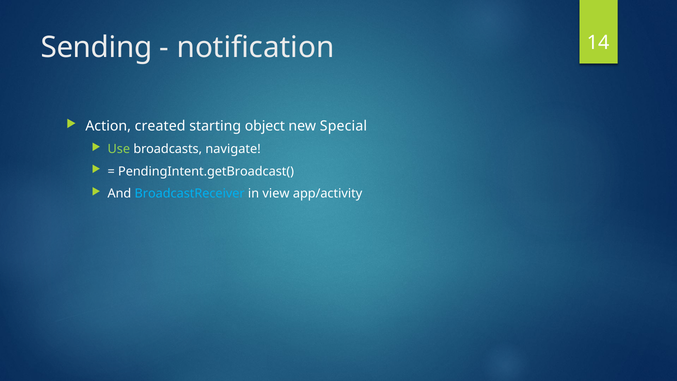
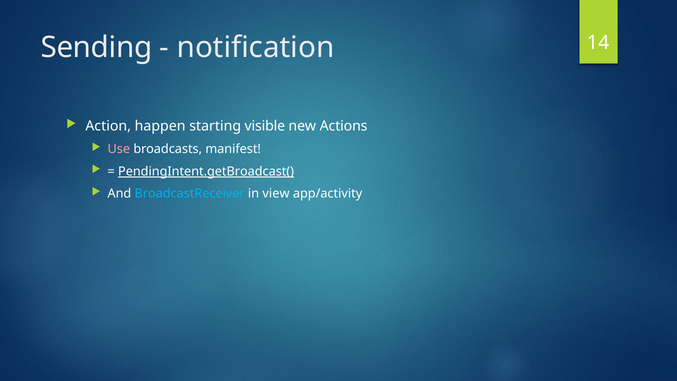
created: created -> happen (160, 126)
object: object -> visible (265, 126)
Special: Special -> Actions (344, 126)
Use colour: light green -> pink (119, 149)
navigate: navigate -> manifest (233, 149)
PendingIntent.getBroadcast( underline: none -> present (206, 171)
